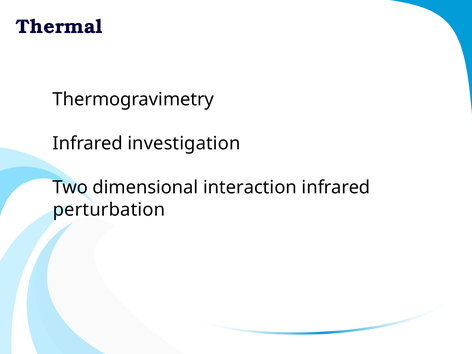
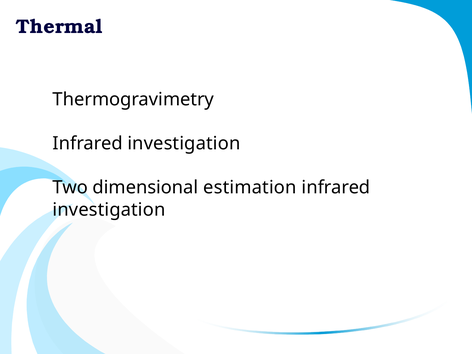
interaction: interaction -> estimation (250, 188)
perturbation: perturbation -> investigation (109, 210)
